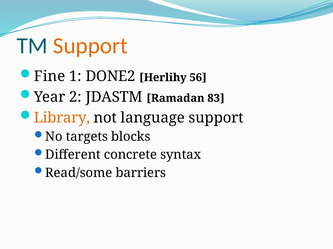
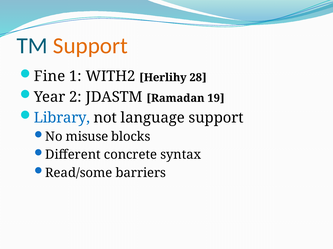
DONE2: DONE2 -> WITH2 (110, 77)
56: 56 -> 28 (198, 78)
83: 83 -> 19 (216, 98)
Library colour: orange -> blue (62, 118)
targets: targets -> misuse (87, 137)
